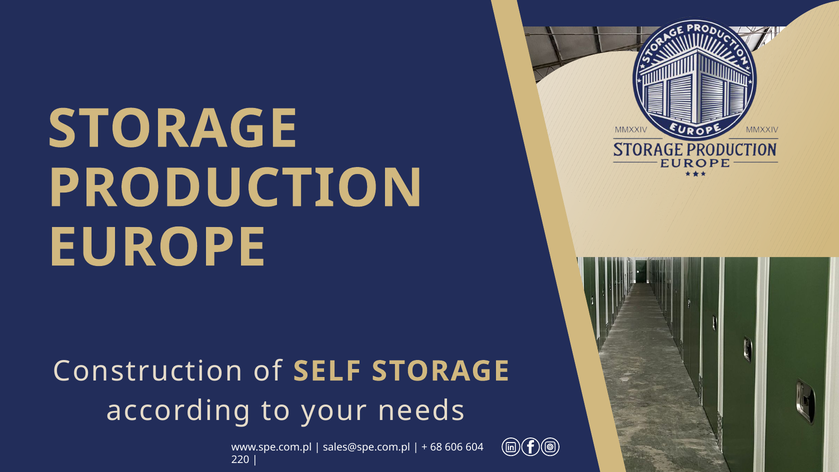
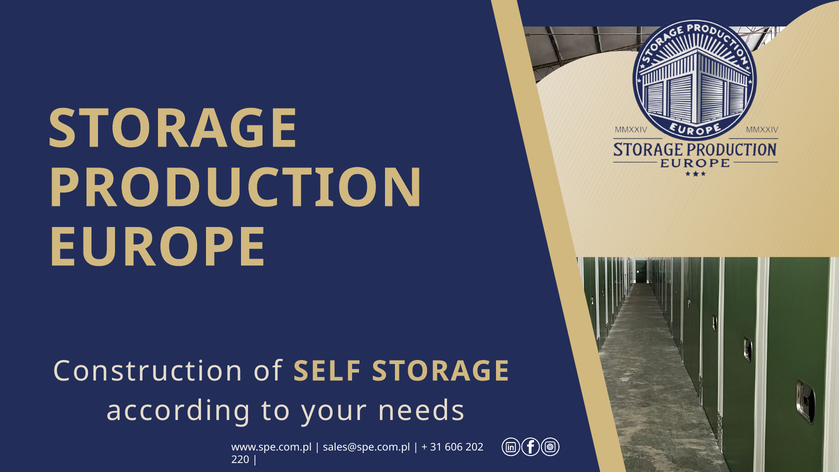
68: 68 -> 31 (436, 447)
604: 604 -> 202 (475, 447)
